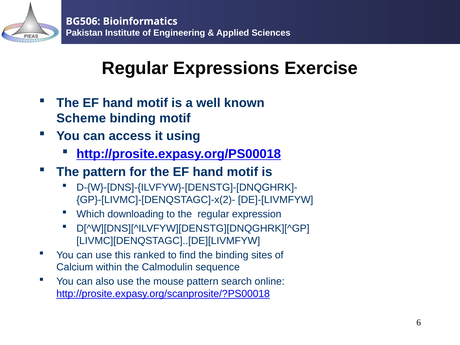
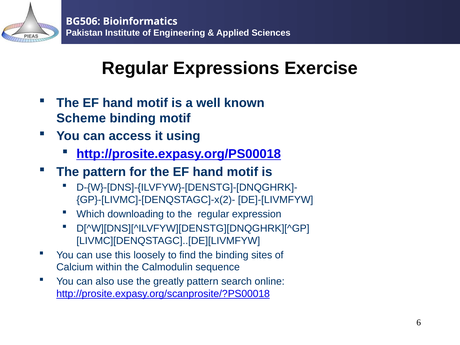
ranked: ranked -> loosely (149, 255)
mouse: mouse -> greatly (169, 282)
